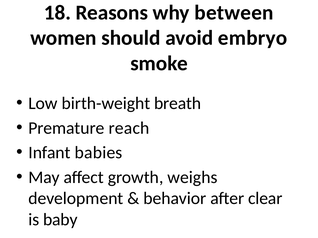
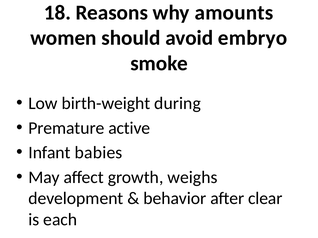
between: between -> amounts (234, 13)
breath: breath -> during (178, 104)
reach: reach -> active (129, 128)
baby: baby -> each (60, 220)
